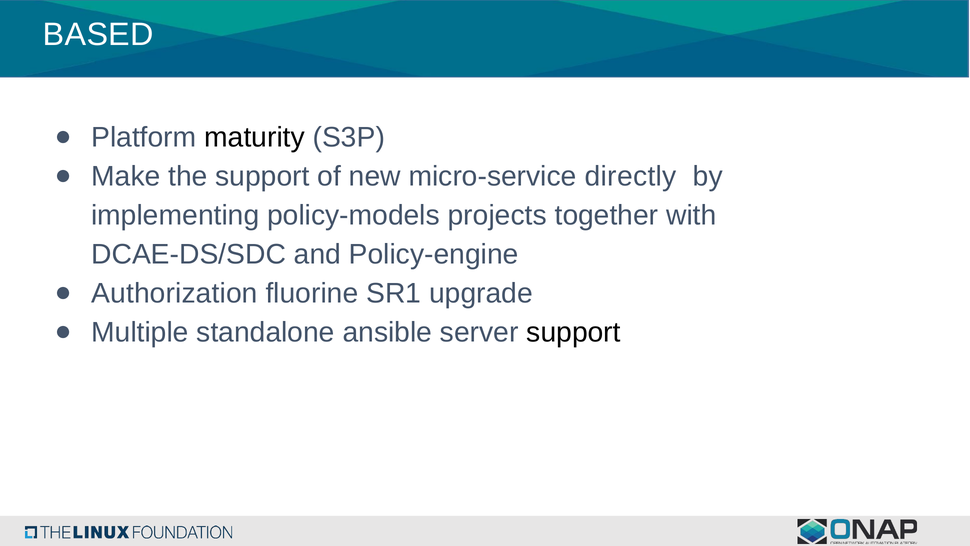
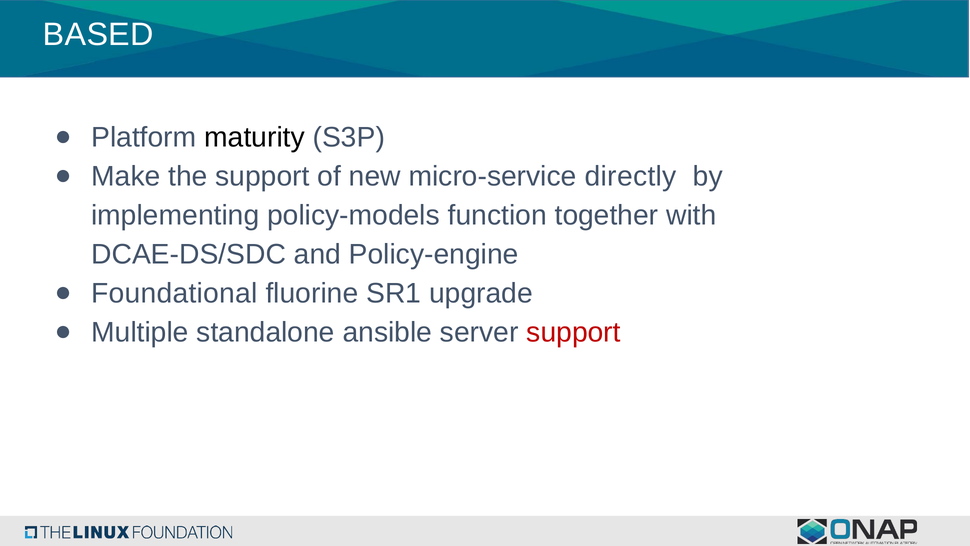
projects: projects -> function (497, 215)
Authorization: Authorization -> Foundational (174, 293)
support colour: black -> red (574, 332)
